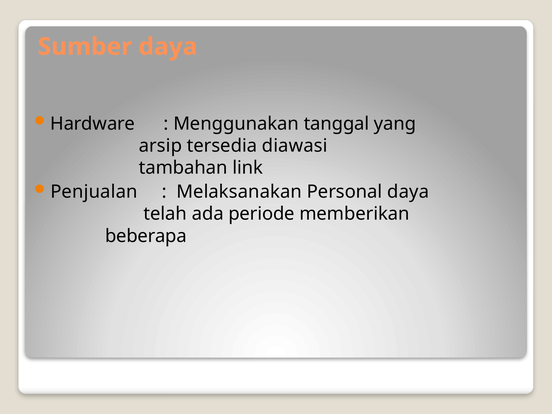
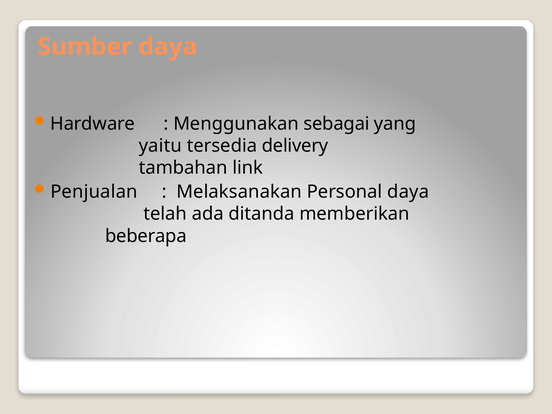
tanggal: tanggal -> sebagai (337, 124)
arsip: arsip -> yaitu (160, 146)
diawasi: diawasi -> delivery (295, 146)
periode: periode -> ditanda (261, 214)
